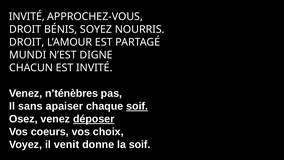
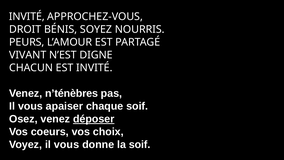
DROIT: DROIT -> PEURS (27, 42)
MUNDI: MUNDI -> VIVANT (28, 55)
sans: sans -> vous (30, 106)
soif underline: present -> none (137, 106)
Voyez il venit: venit -> vous (67, 144)
